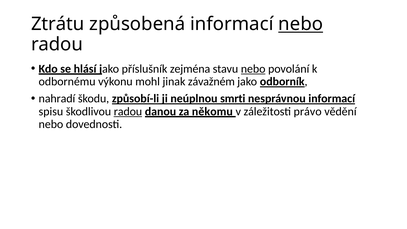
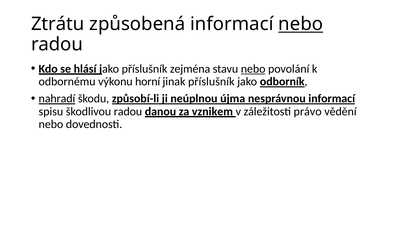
mohl: mohl -> horní (148, 82)
jinak závažném: závažném -> příslušník (211, 82)
nahradí underline: none -> present (57, 99)
smrti: smrti -> újma (233, 99)
radou underline: present -> none (128, 112)
někomu: někomu -> vznikem (212, 112)
